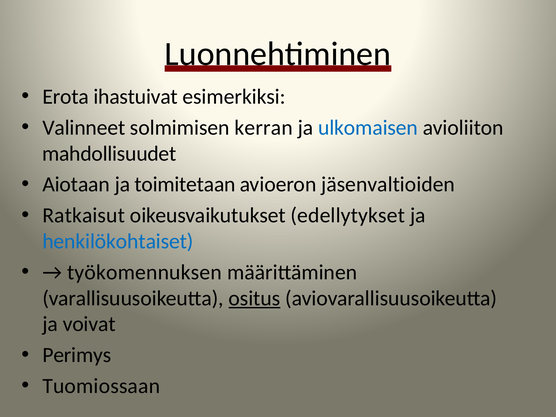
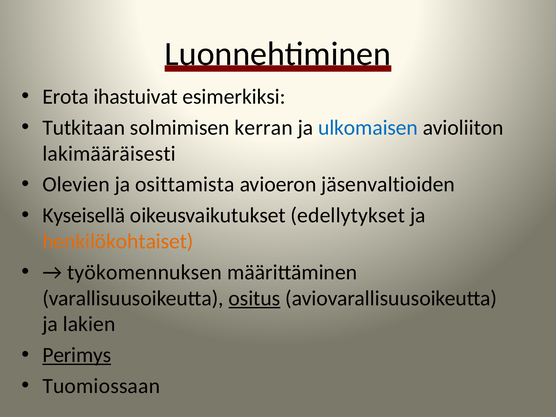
Valinneet: Valinneet -> Tutkitaan (84, 128)
mahdollisuudet: mahdollisuudet -> lakimääräisesti (109, 154)
Aiotaan: Aiotaan -> Olevien (76, 184)
toimitetaan: toimitetaan -> osittamista (185, 184)
Ratkaisut: Ratkaisut -> Kyseisellä (84, 215)
henkilökohtaiset colour: blue -> orange (118, 241)
voivat: voivat -> lakien (89, 324)
Perimys underline: none -> present (77, 355)
